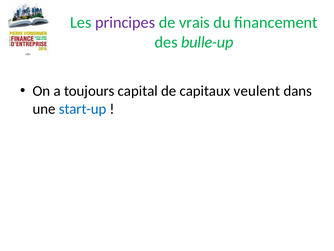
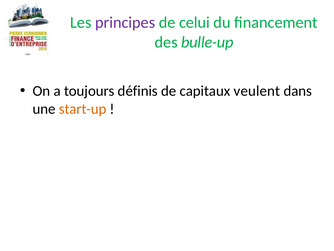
vrais: vrais -> celui (194, 23)
capital: capital -> définis (138, 91)
start-up colour: blue -> orange (83, 109)
